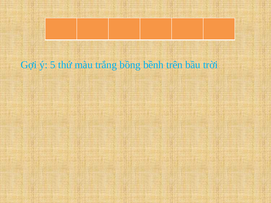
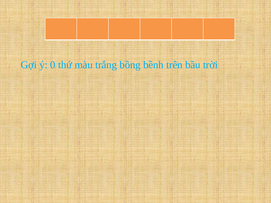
5: 5 -> 0 (53, 65)
